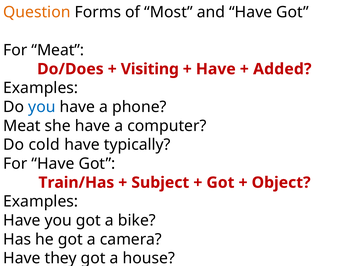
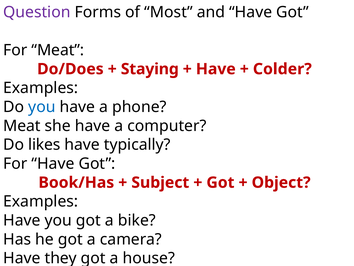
Question colour: orange -> purple (37, 12)
Visiting: Visiting -> Staying (150, 69)
Added: Added -> Colder (282, 69)
cold: cold -> likes (44, 144)
Train/Has: Train/Has -> Book/Has (76, 182)
